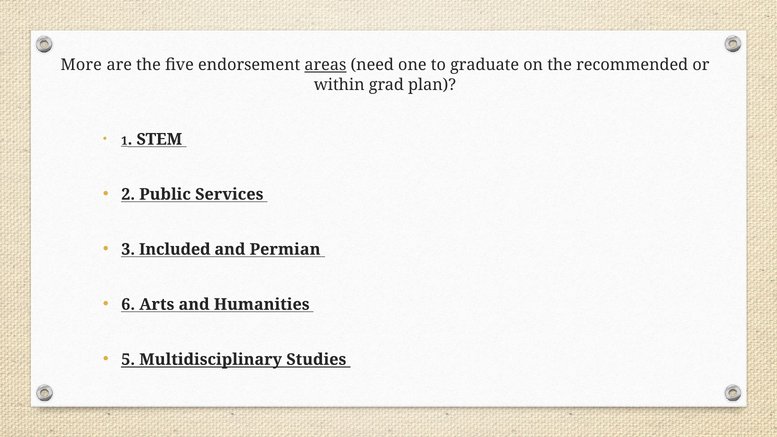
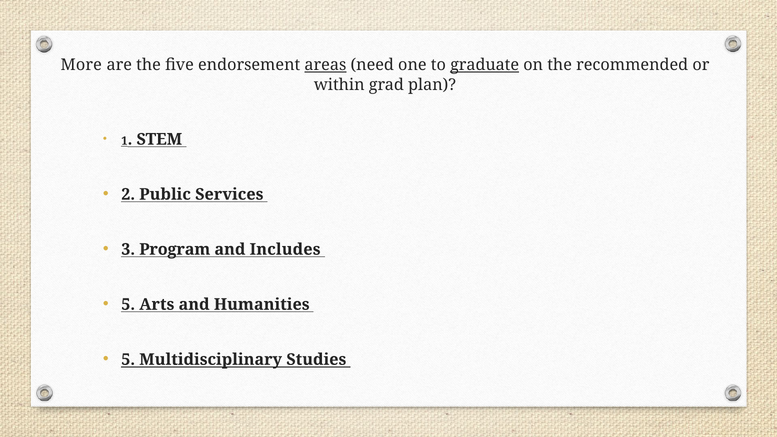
graduate underline: none -> present (485, 65)
Included: Included -> Program (175, 249)
Permian: Permian -> Includes (285, 249)
6: 6 -> 5 (128, 304)
